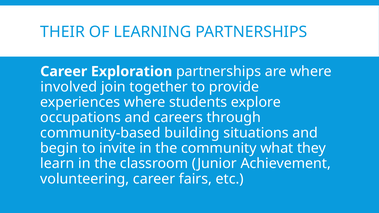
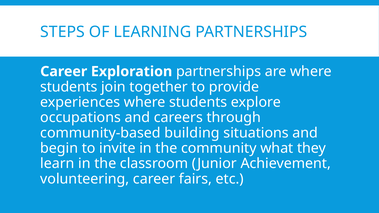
THEIR: THEIR -> STEPS (63, 32)
involved: involved -> students (69, 87)
